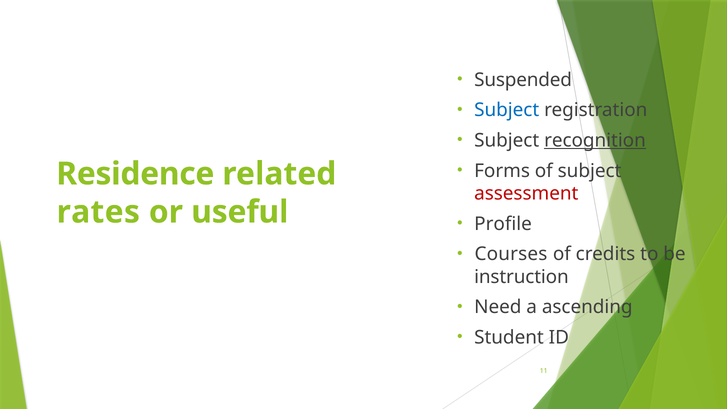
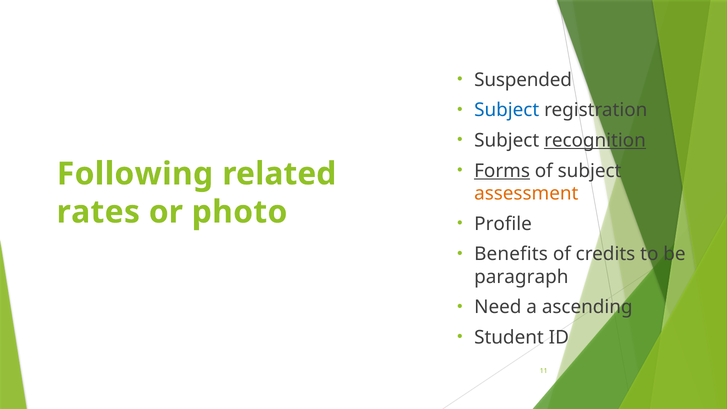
Forms underline: none -> present (502, 171)
Residence: Residence -> Following (135, 174)
assessment colour: red -> orange (526, 193)
useful: useful -> photo (240, 212)
Courses: Courses -> Benefits (511, 254)
instruction: instruction -> paragraph (521, 277)
